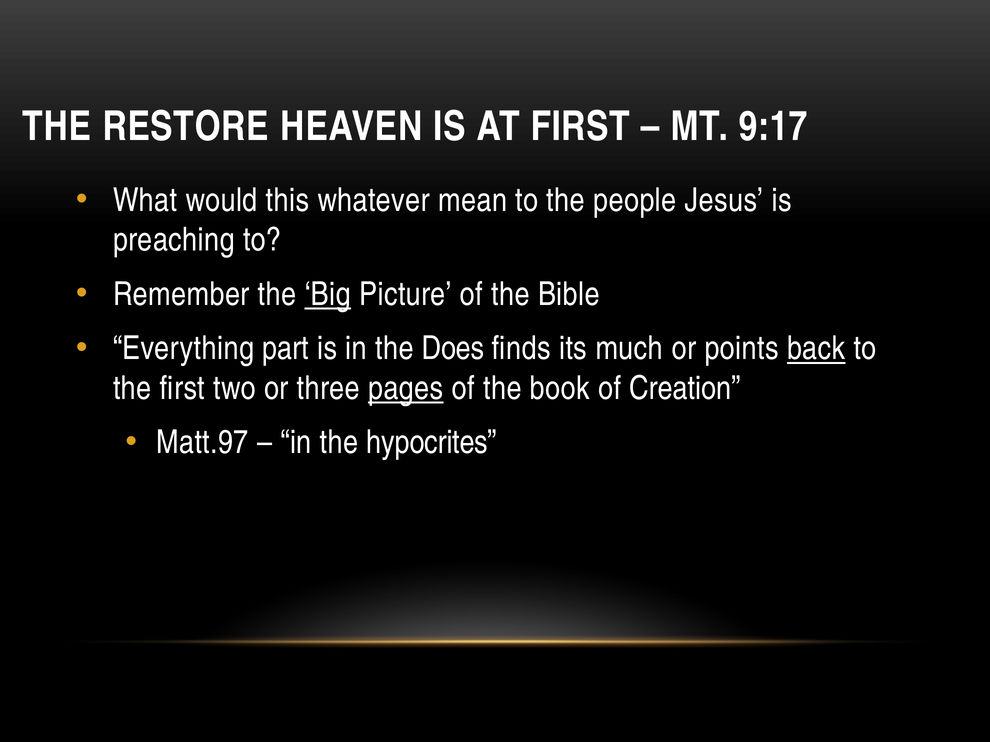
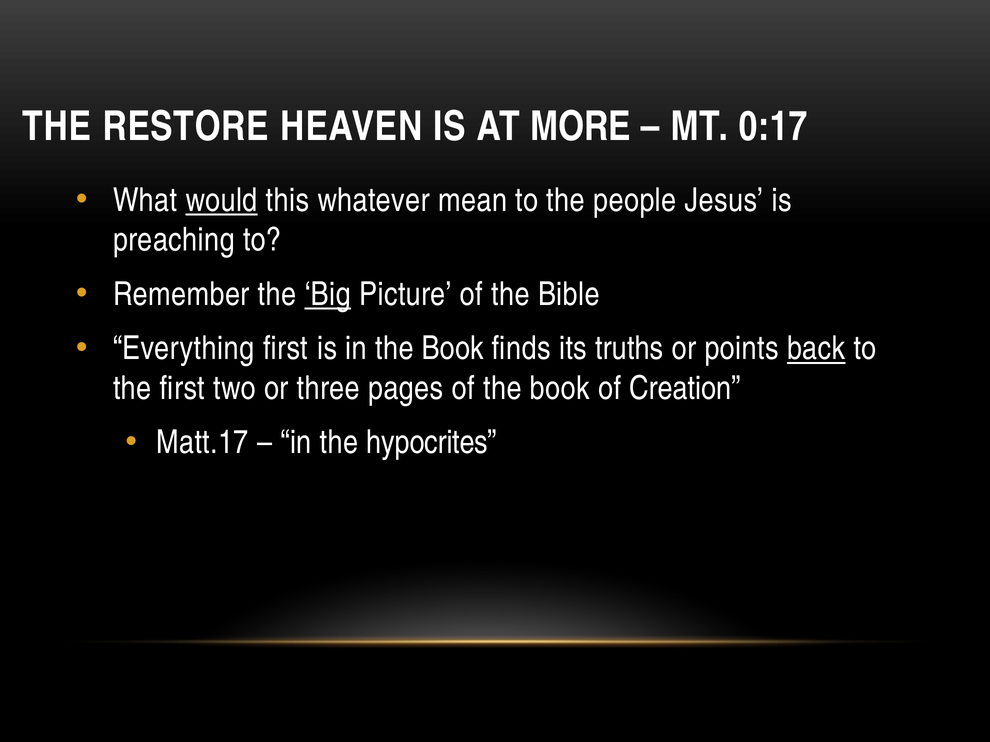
AT FIRST: FIRST -> MORE (581, 127)
9:17: 9:17 -> 0:17 (773, 127)
would underline: none -> present (221, 200)
Everything part: part -> first (286, 349)
in the Does: Does -> Book (453, 349)
much: much -> truths (629, 349)
pages underline: present -> none (406, 388)
Matt.97: Matt.97 -> Matt.17 (202, 443)
